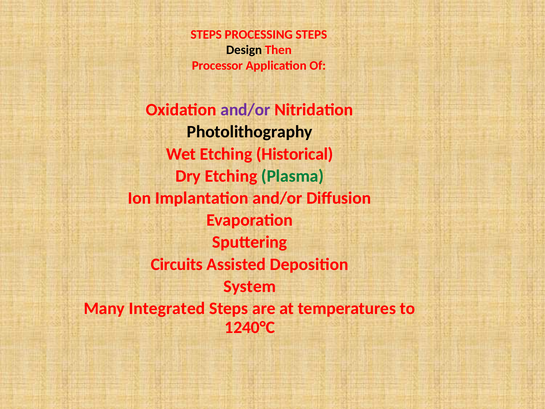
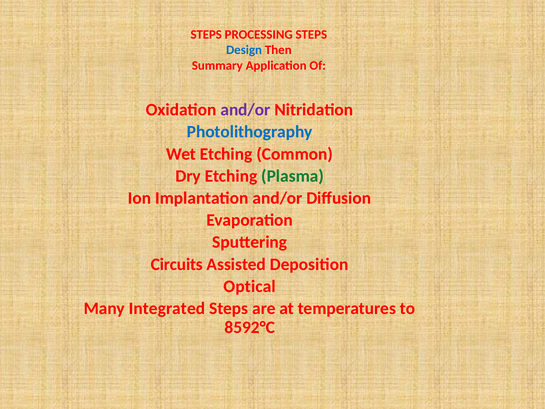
Design colour: black -> blue (244, 50)
Processor: Processor -> Summary (217, 65)
Photolithography colour: black -> blue (250, 132)
Historical: Historical -> Common (295, 154)
System: System -> Optical (250, 286)
1240°C: 1240°C -> 8592°C (250, 327)
